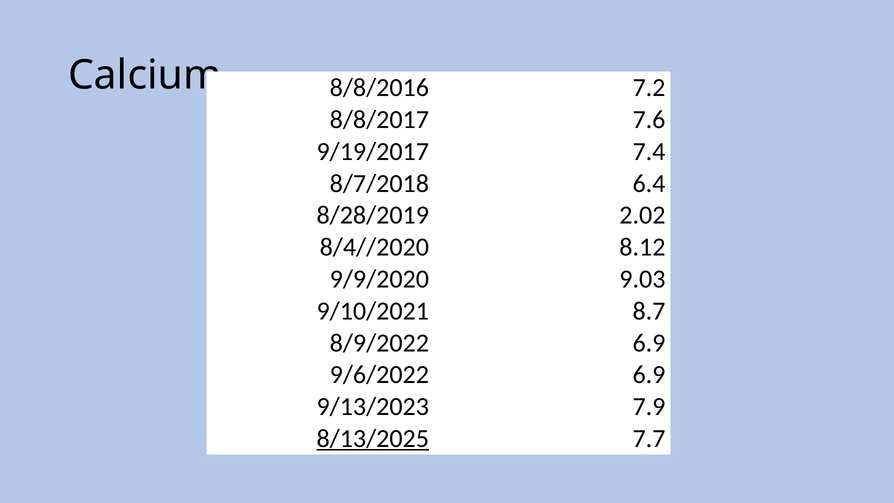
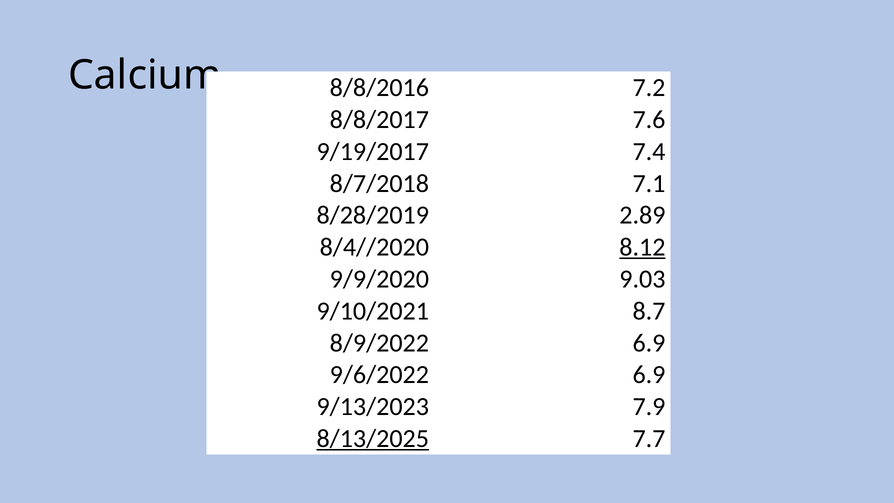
6.4: 6.4 -> 7.1 (649, 183)
2.02: 2.02 -> 2.89 (642, 215)
8.12 underline: none -> present (642, 247)
